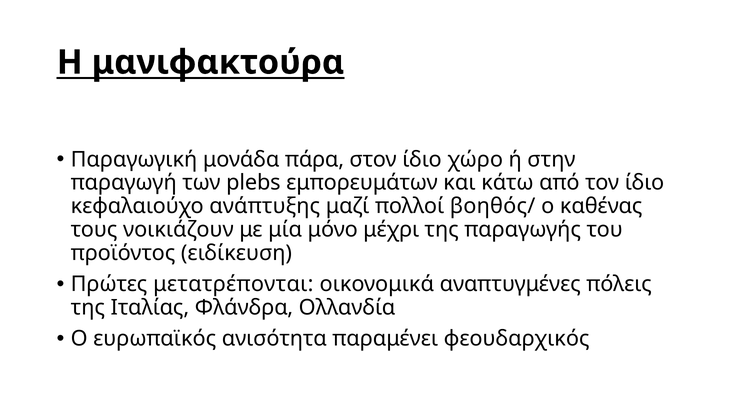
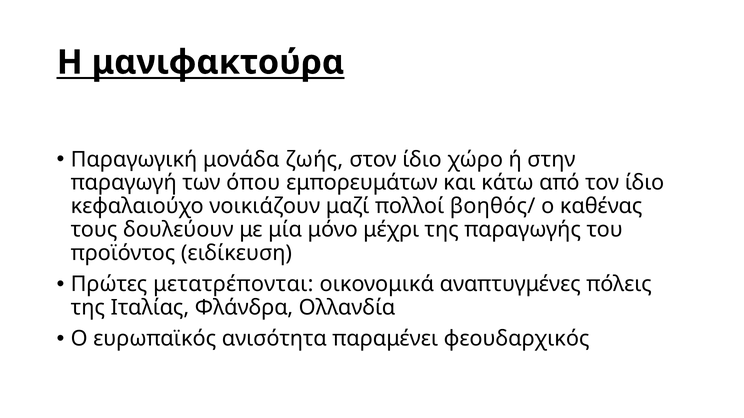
πάρα: πάρα -> ζωής (314, 160)
plebs: plebs -> όπου (253, 183)
ανάπτυξης: ανάπτυξης -> νοικιάζουν (265, 206)
νοικιάζουν: νοικιάζουν -> δουλεύουν (178, 230)
